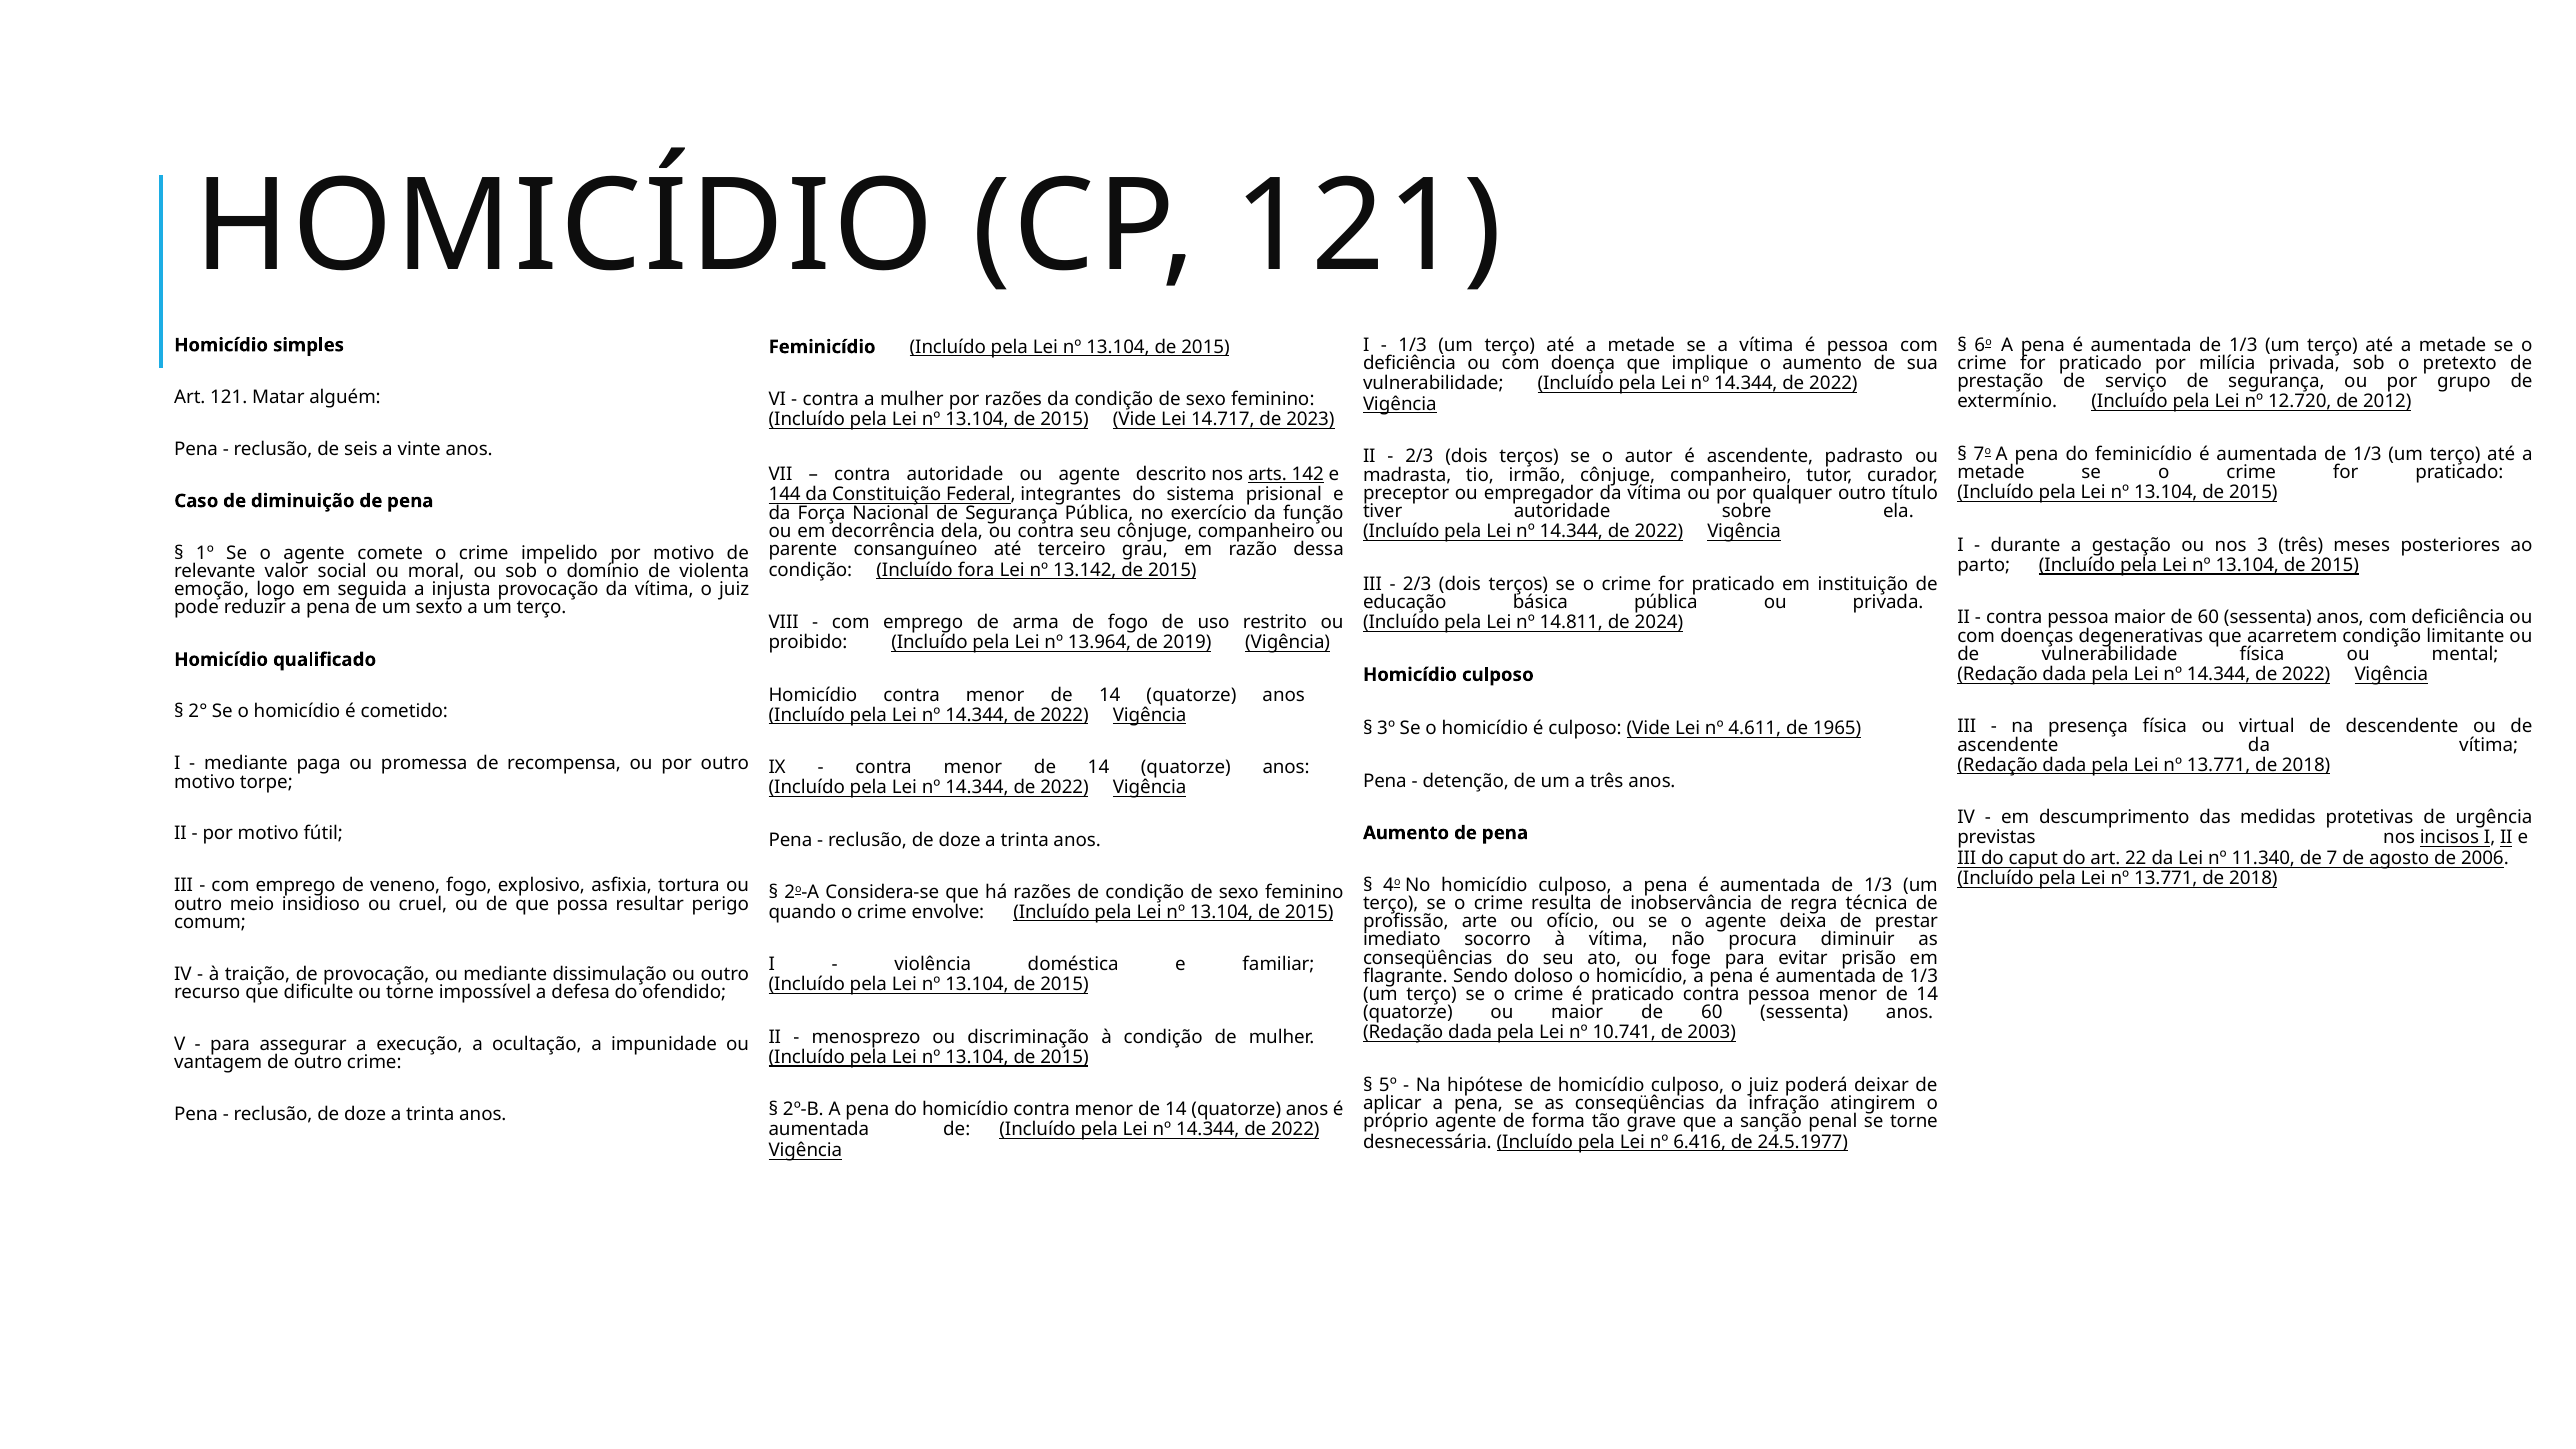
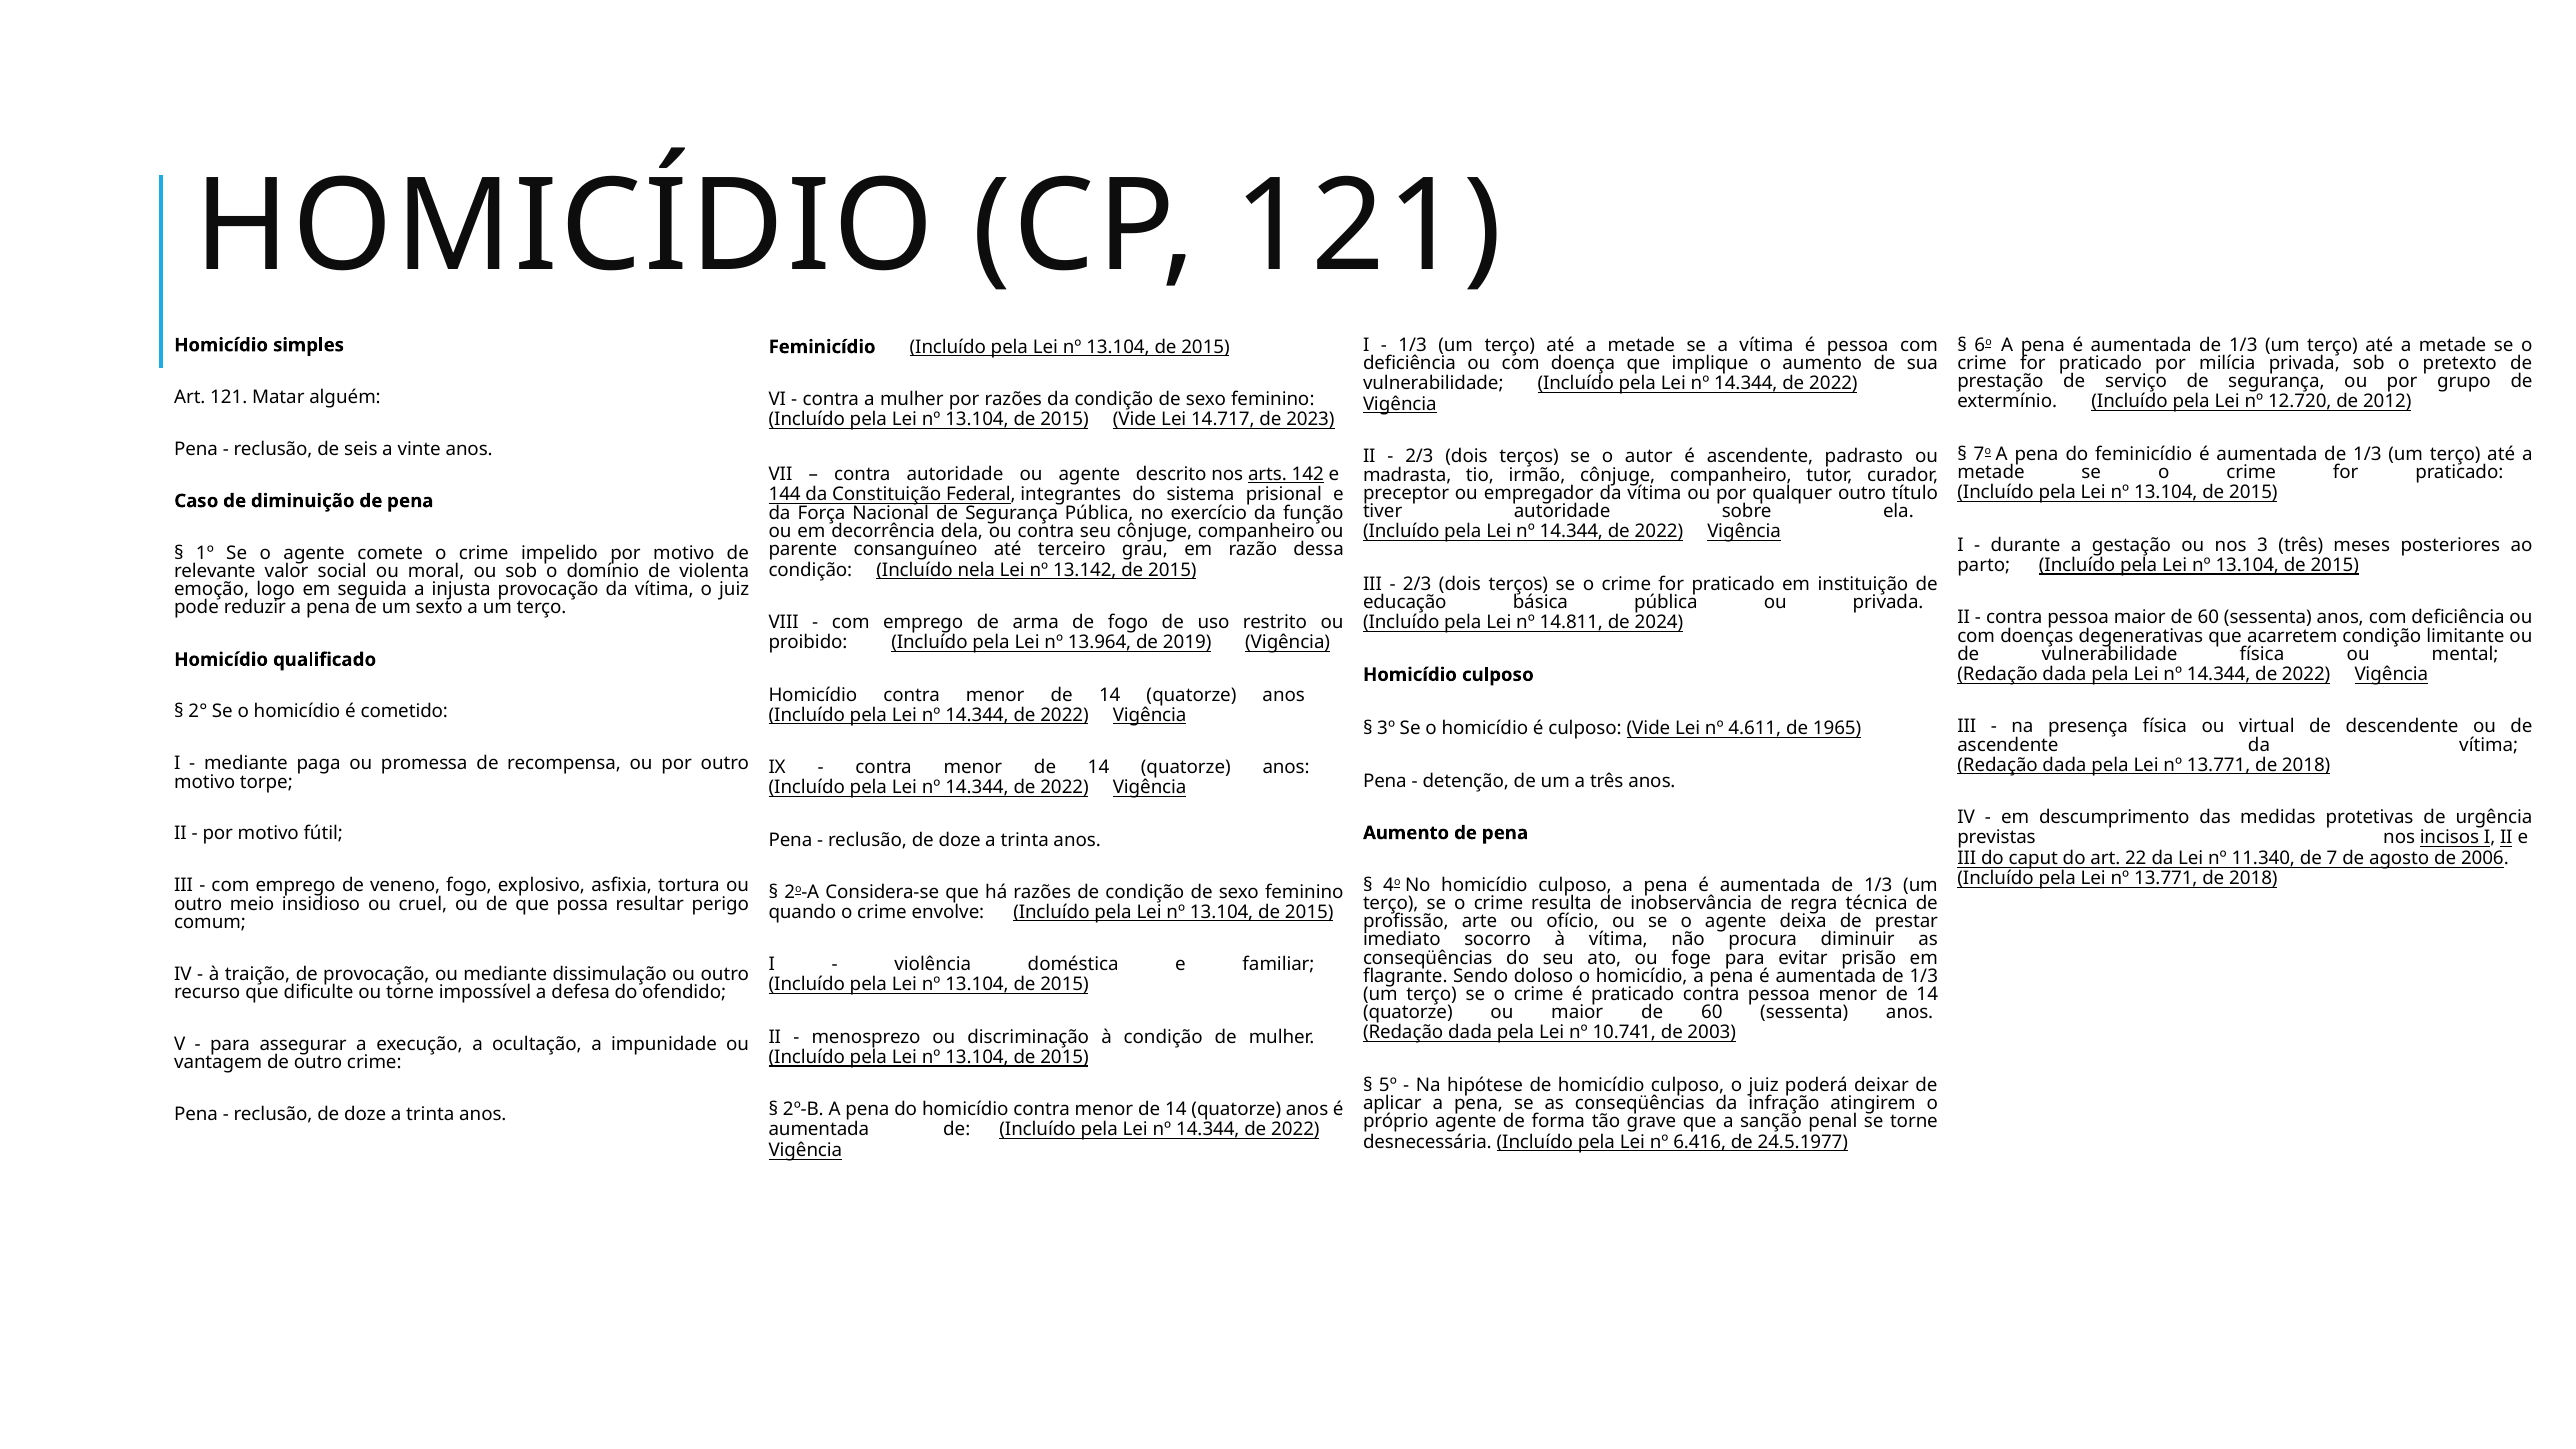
fora: fora -> nela (976, 570)
